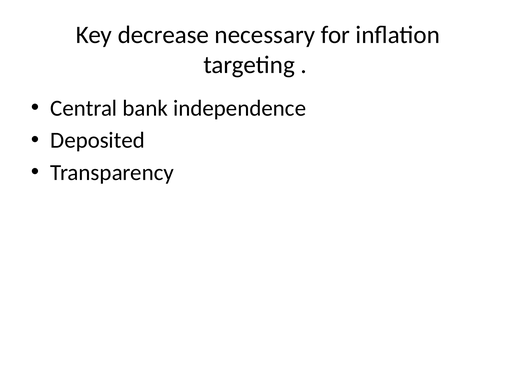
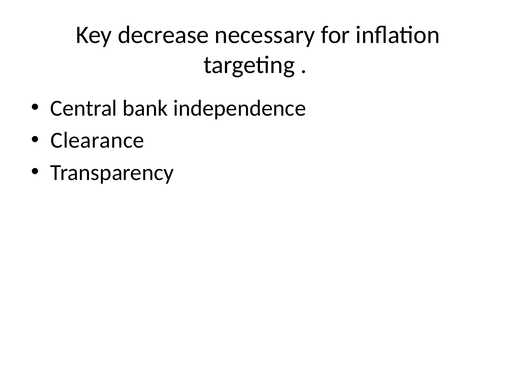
Deposited: Deposited -> Clearance (97, 140)
